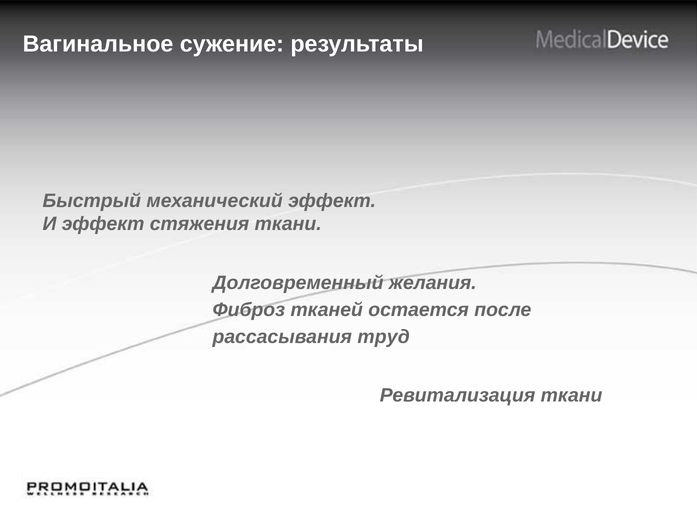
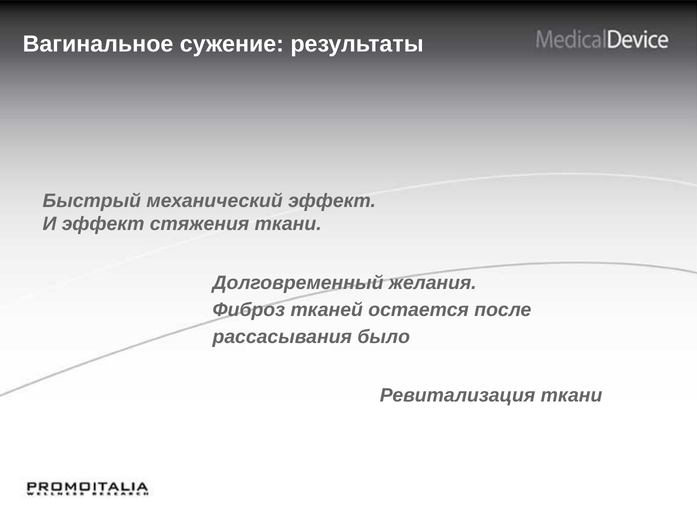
труд: труд -> было (384, 337)
